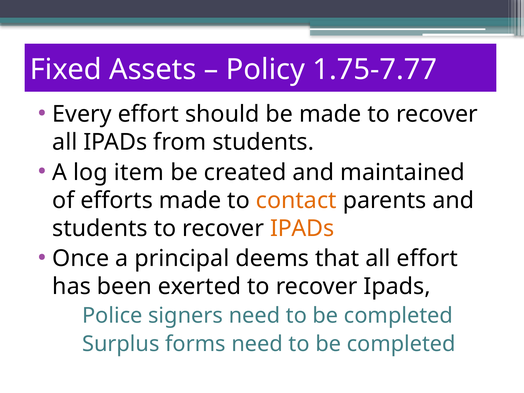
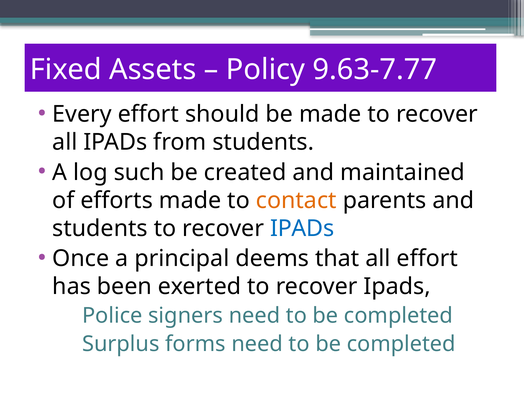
1.75-7.77: 1.75-7.77 -> 9.63-7.77 (375, 70)
item: item -> such (139, 172)
IPADs colour: orange -> blue (302, 228)
